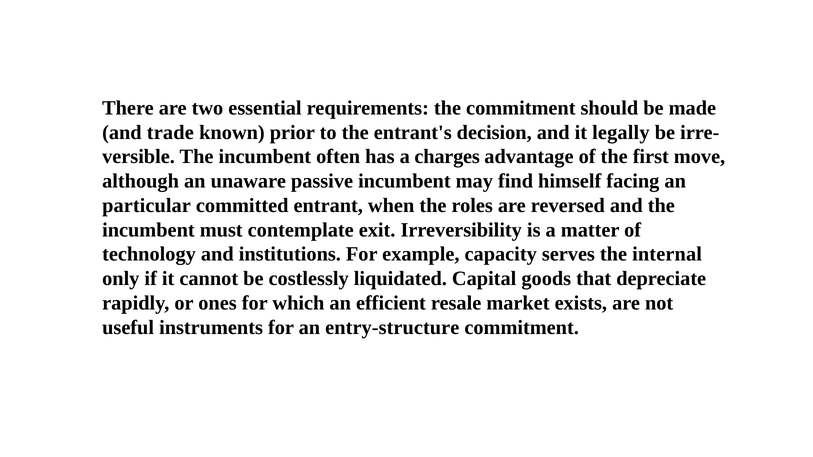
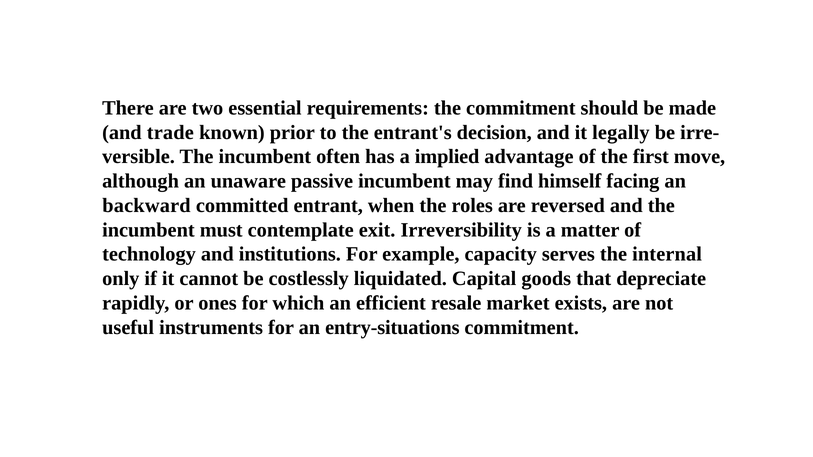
charges: charges -> implied (447, 157)
particular: particular -> backward (146, 206)
entry-structure: entry-structure -> entry-situations (392, 328)
